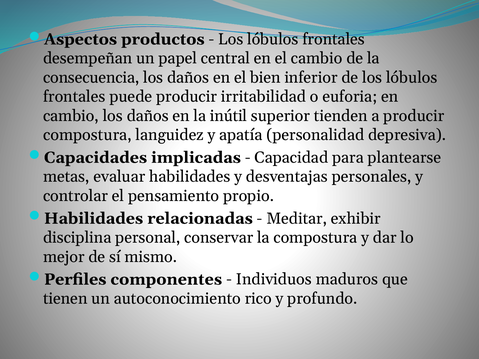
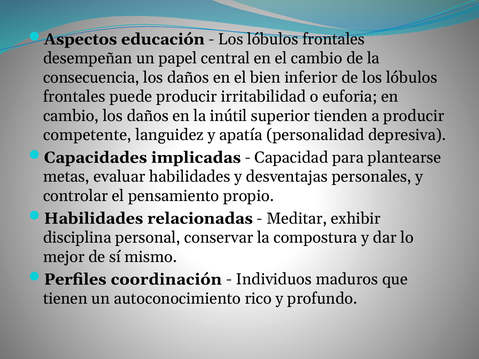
productos: productos -> educación (163, 39)
compostura: compostura -> competente (87, 135)
componentes: componentes -> coordinación (166, 280)
